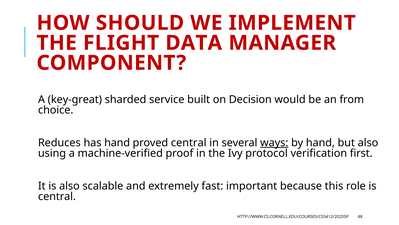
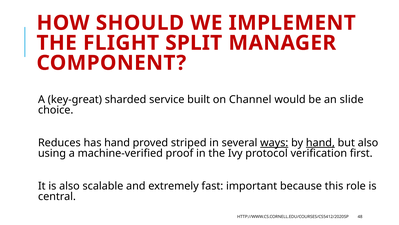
DATA: DATA -> SPLIT (194, 43)
Decision: Decision -> Channel (250, 99)
from: from -> slide (352, 99)
proved central: central -> striped (189, 142)
hand underline: none -> present (320, 142)
